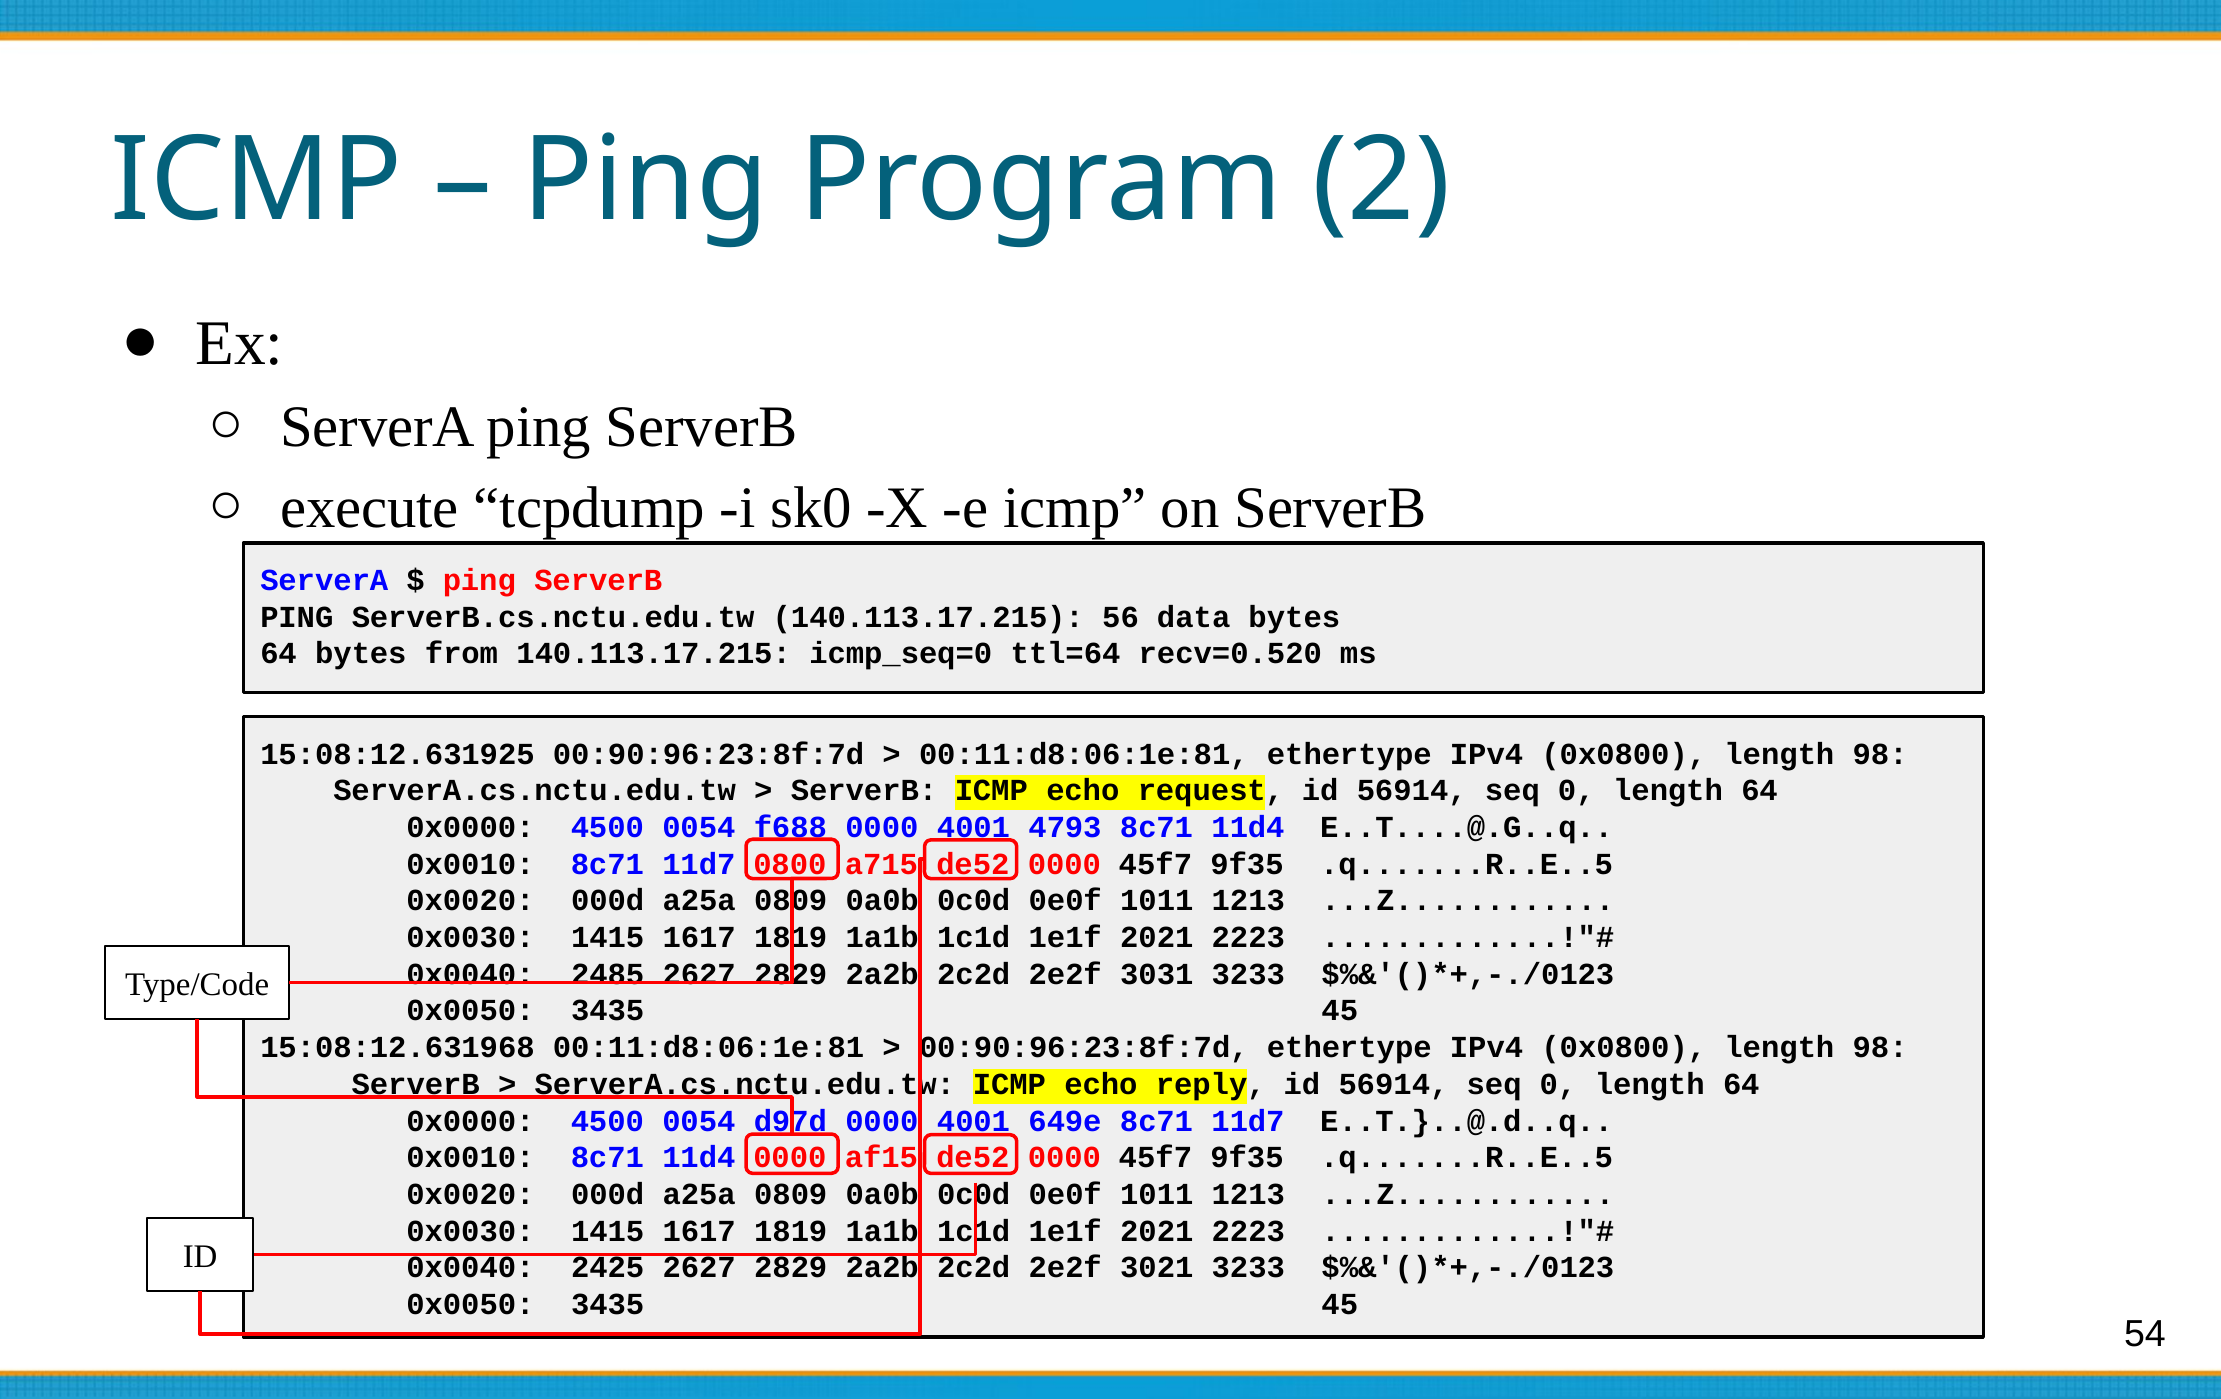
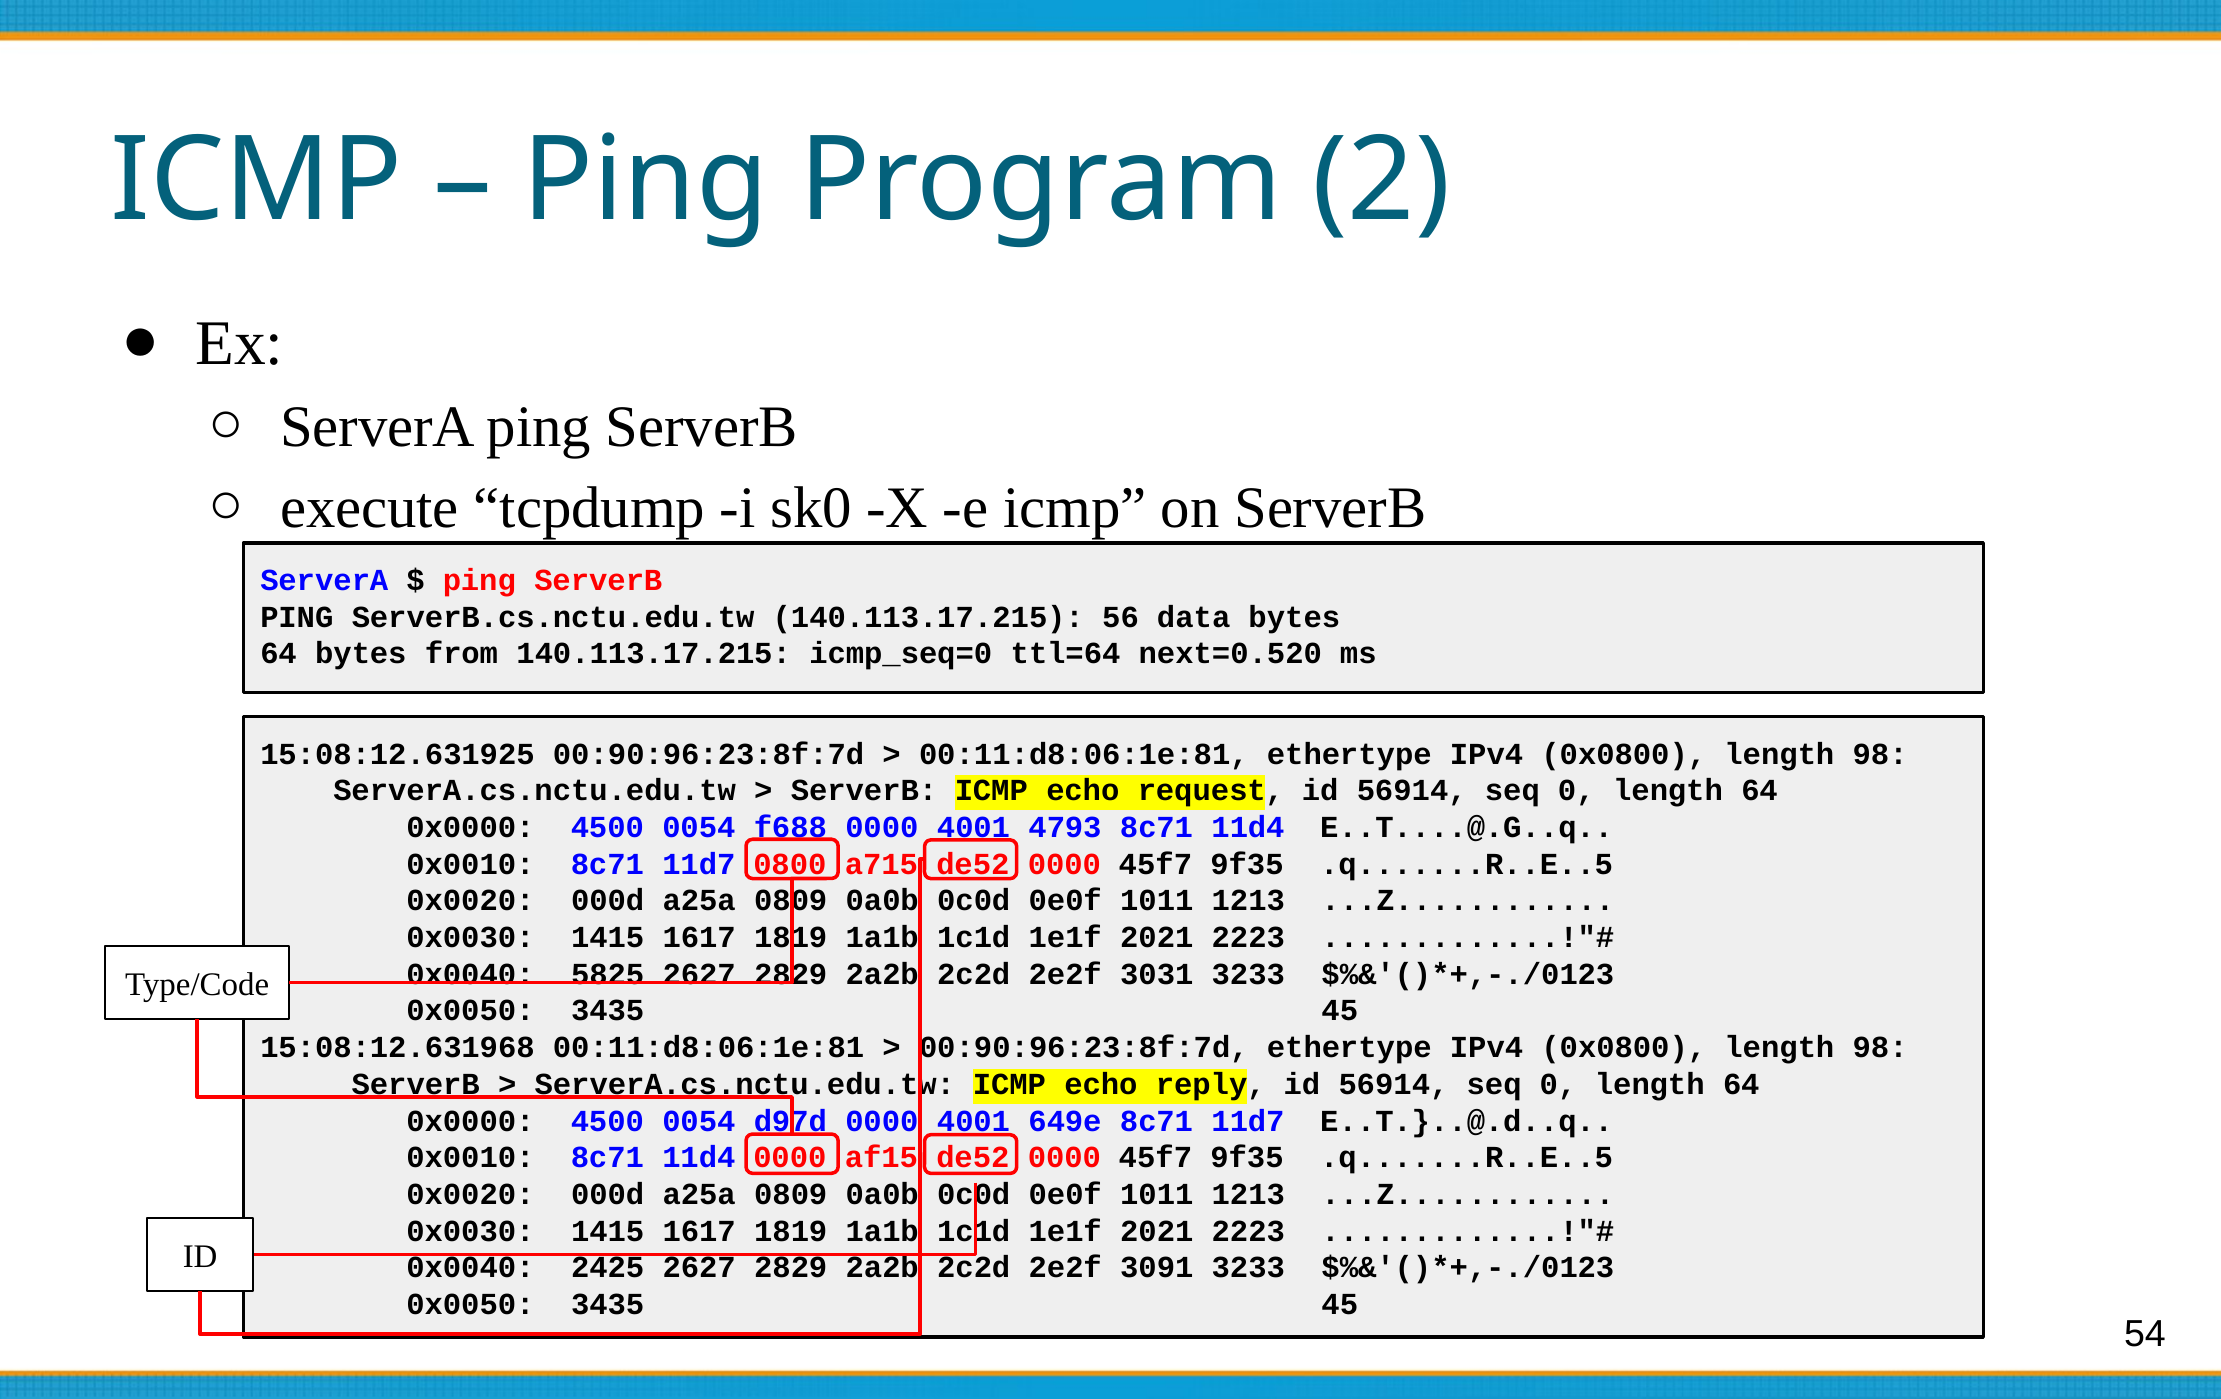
recv=0.520: recv=0.520 -> next=0.520 (1230, 654)
2485: 2485 -> 5825 (608, 974)
3021: 3021 -> 3091 (1157, 1268)
